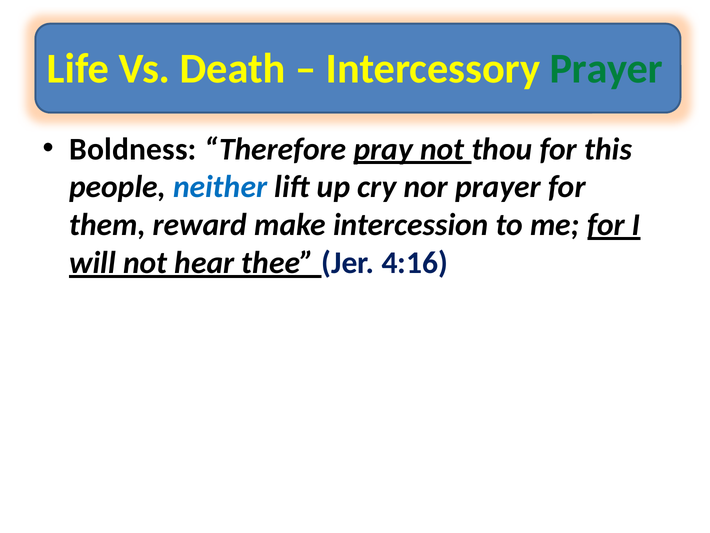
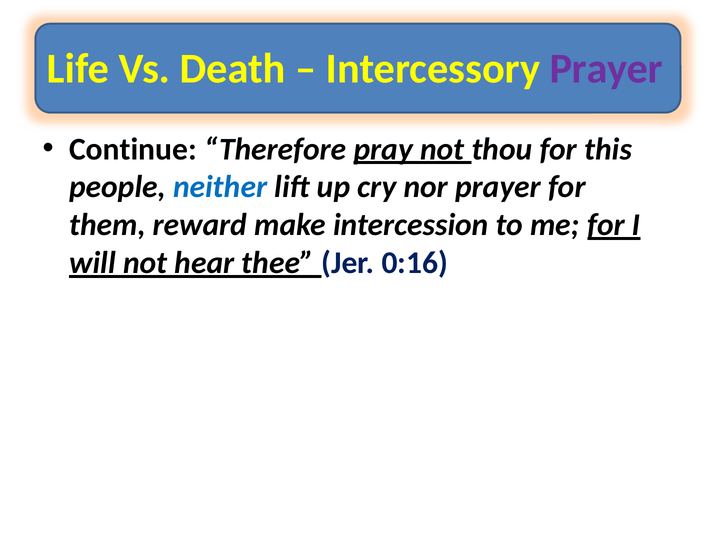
Prayer colour: green -> purple (606, 69)
Boldness: Boldness -> Continue (133, 149)
4:16: 4:16 -> 0:16 (415, 263)
